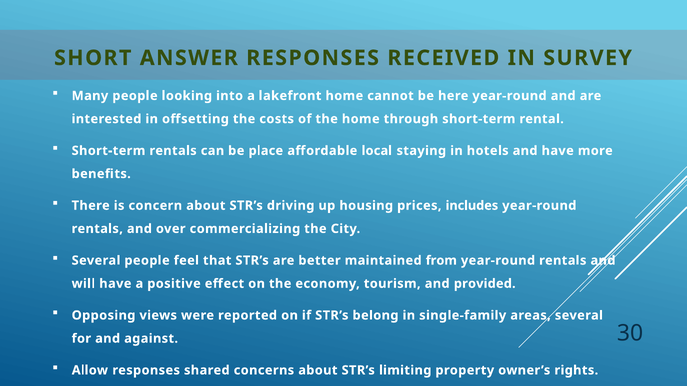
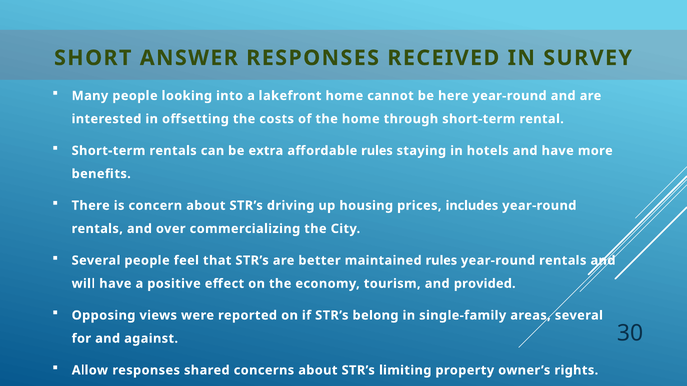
place: place -> extra (266, 151)
affordable local: local -> rules (377, 151)
maintained from: from -> rules (441, 261)
